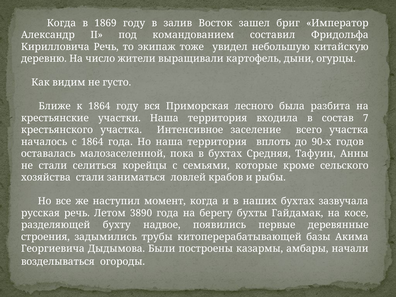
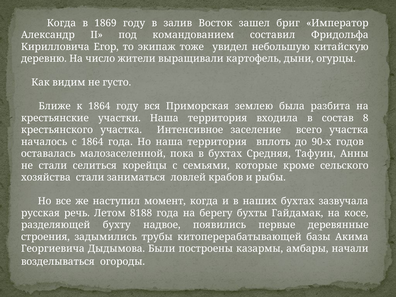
Кирилловича Речь: Речь -> Егор (106, 47)
лесного: лесного -> землею (254, 106)
7: 7 -> 8 (366, 118)
3890: 3890 -> 8188 (141, 213)
